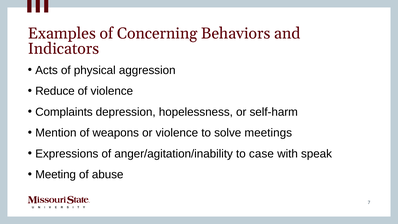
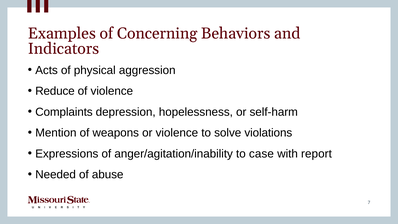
meetings: meetings -> violations (268, 133)
speak: speak -> report (316, 154)
Meeting: Meeting -> Needed (56, 175)
